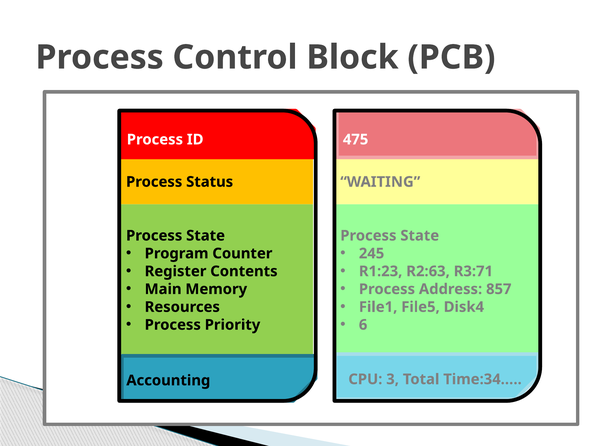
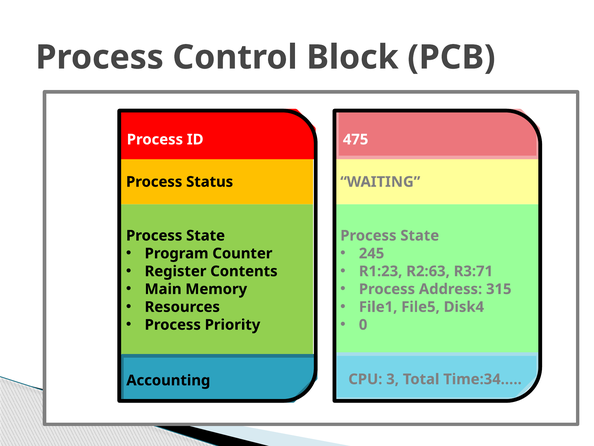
857: 857 -> 315 (499, 289)
6: 6 -> 0 (363, 324)
